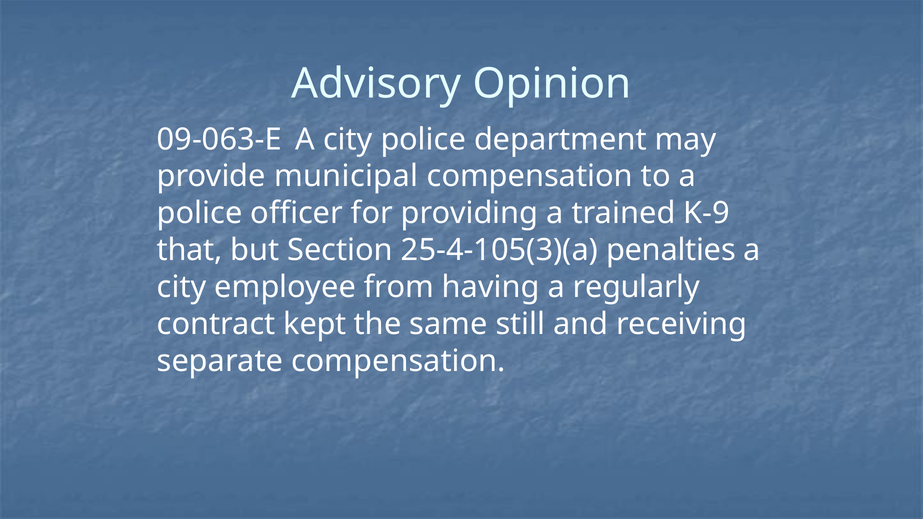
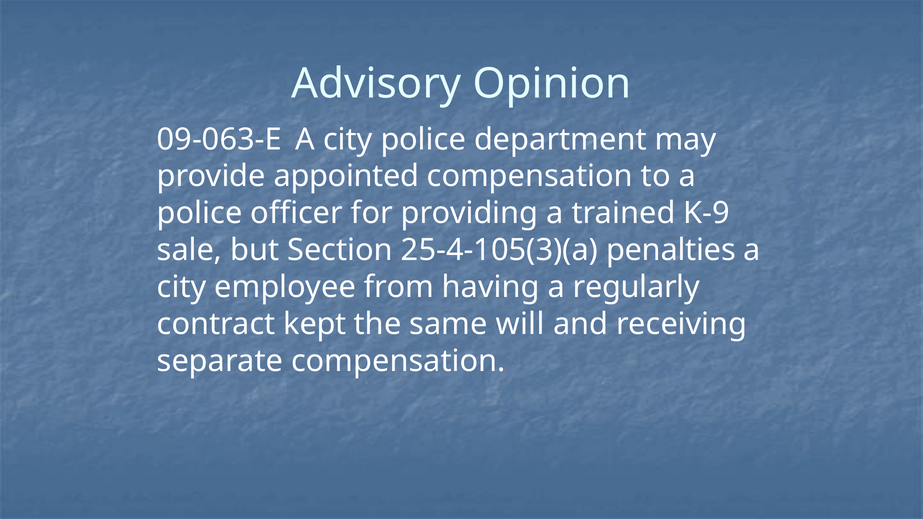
municipal: municipal -> appointed (346, 176)
that: that -> sale (190, 250)
still: still -> will (520, 324)
